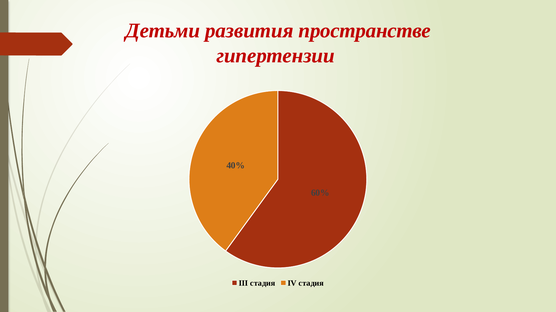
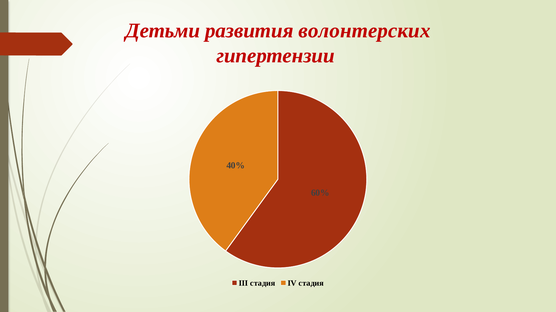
пространстве: пространстве -> волонтерских (365, 31)
